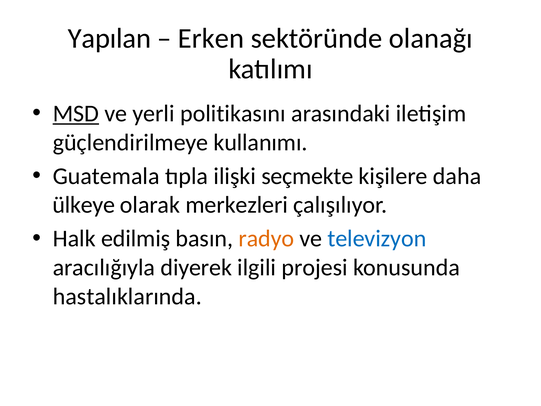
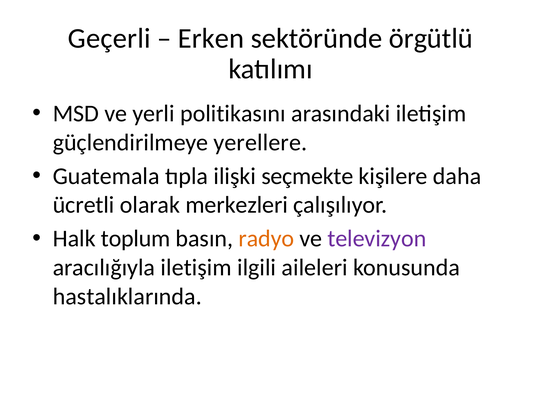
Yapılan: Yapılan -> Geçerli (109, 38)
olanağı: olanağı -> örgütlü (431, 38)
MSD underline: present -> none (76, 113)
kullanımı: kullanımı -> yerellere (260, 142)
ülkeye: ülkeye -> ücretli (84, 205)
edilmiş: edilmiş -> toplum (136, 239)
televizyon colour: blue -> purple (377, 239)
aracılığıyla diyerek: diyerek -> iletişim (196, 267)
projesi: projesi -> aileleri (315, 267)
